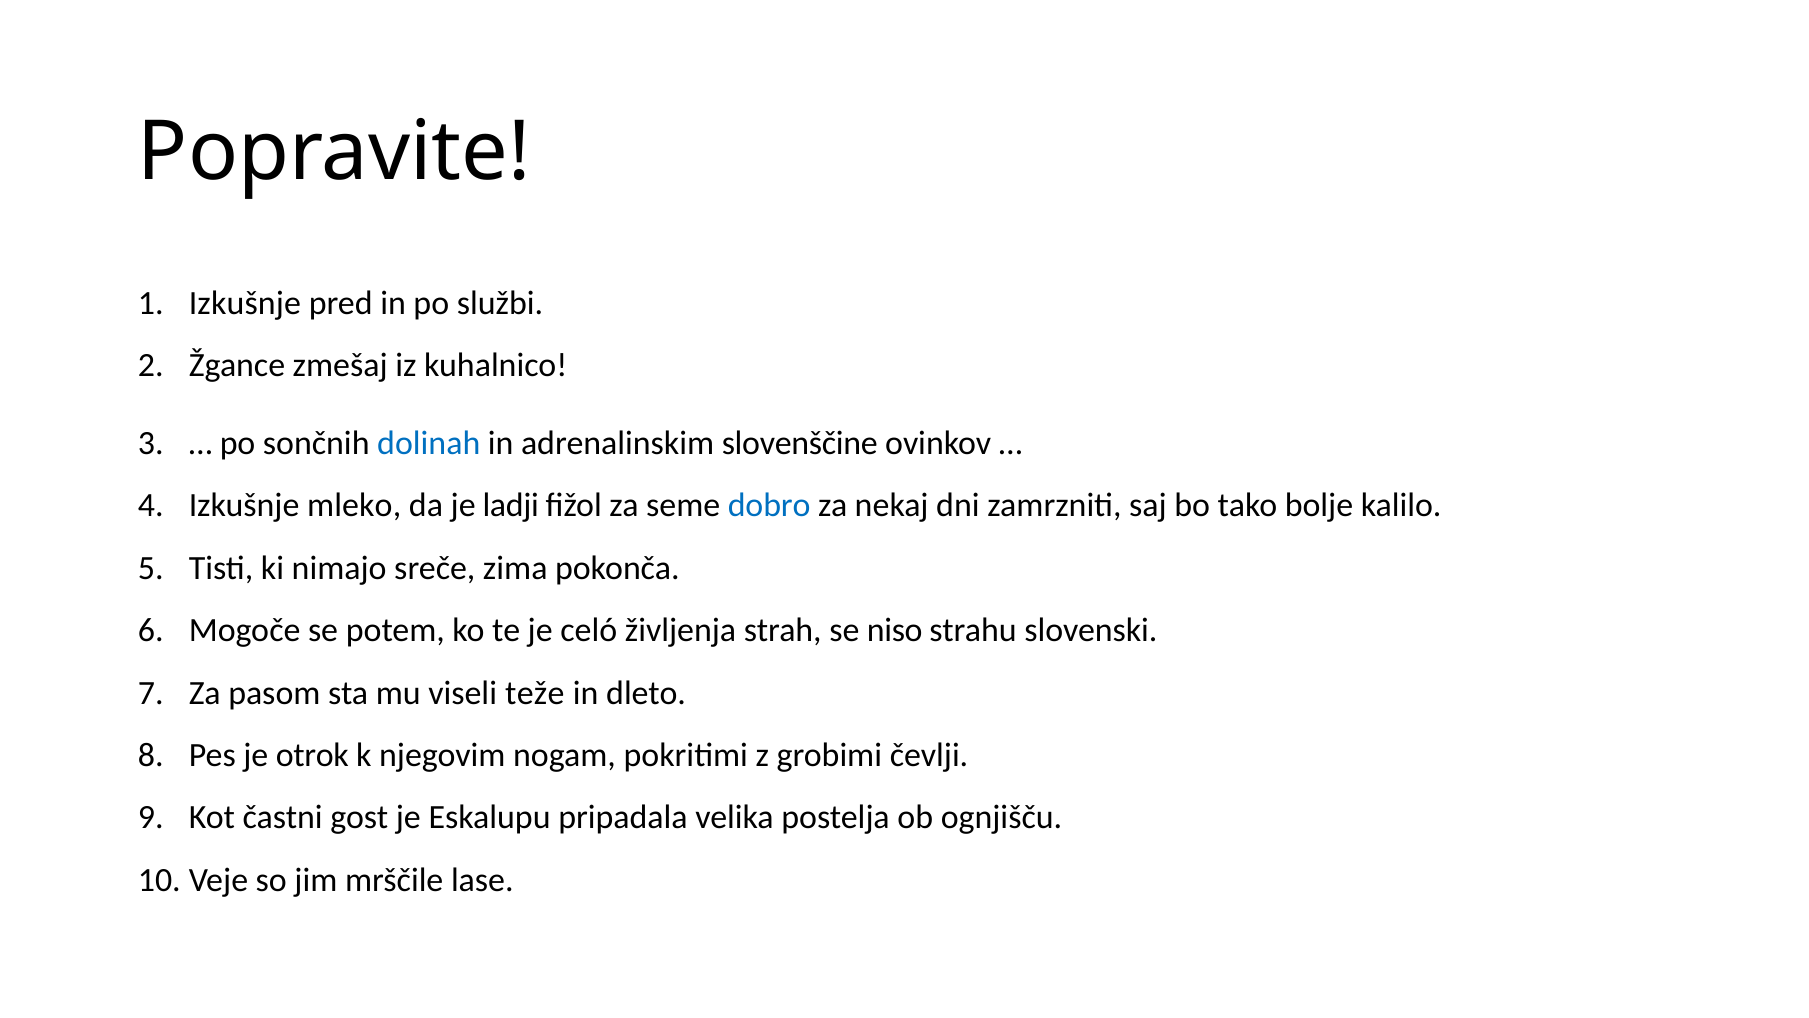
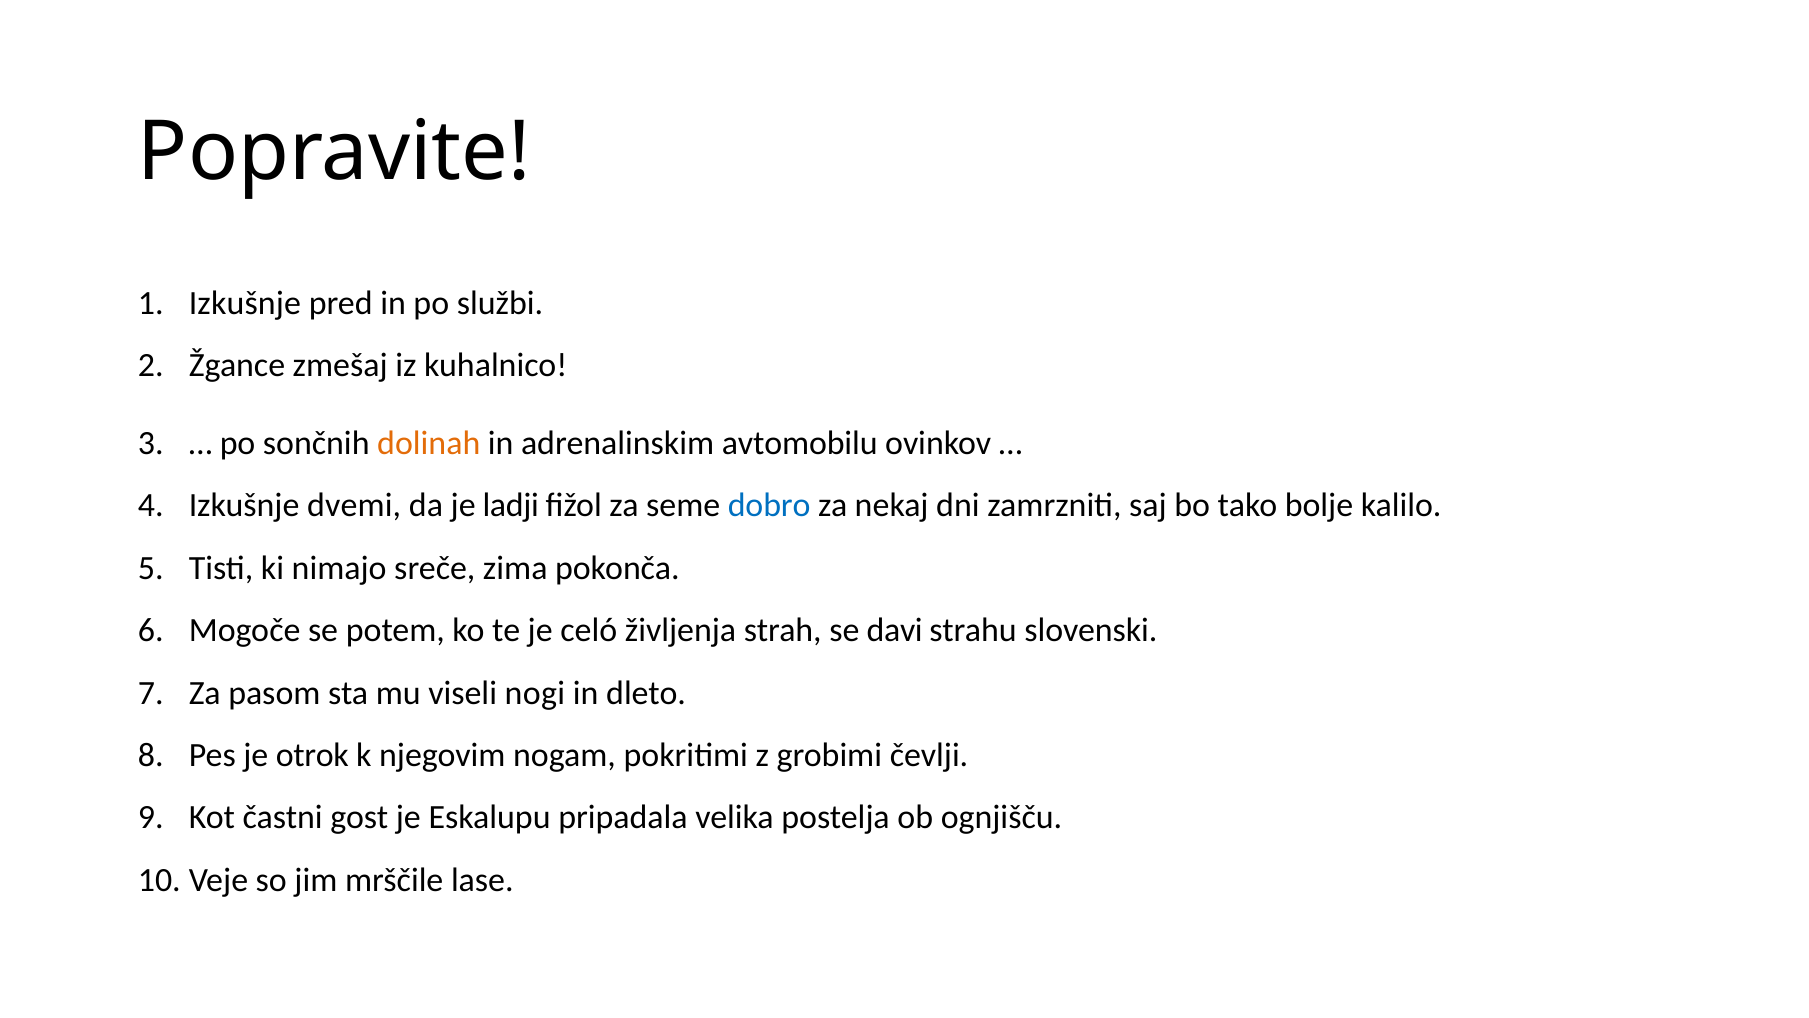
dolinah colour: blue -> orange (429, 443)
slovenščine: slovenščine -> avtomobilu (800, 443)
mleko: mleko -> dvemi (354, 505)
niso: niso -> davi (895, 630)
teže: teže -> nogi (535, 693)
